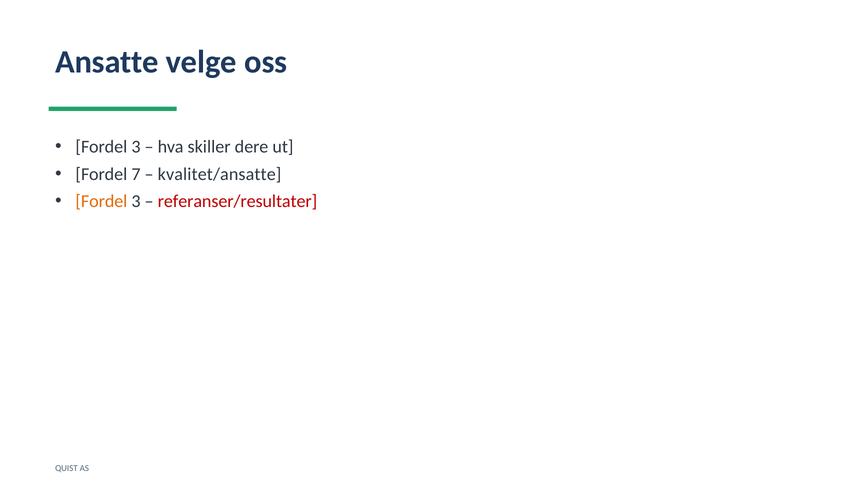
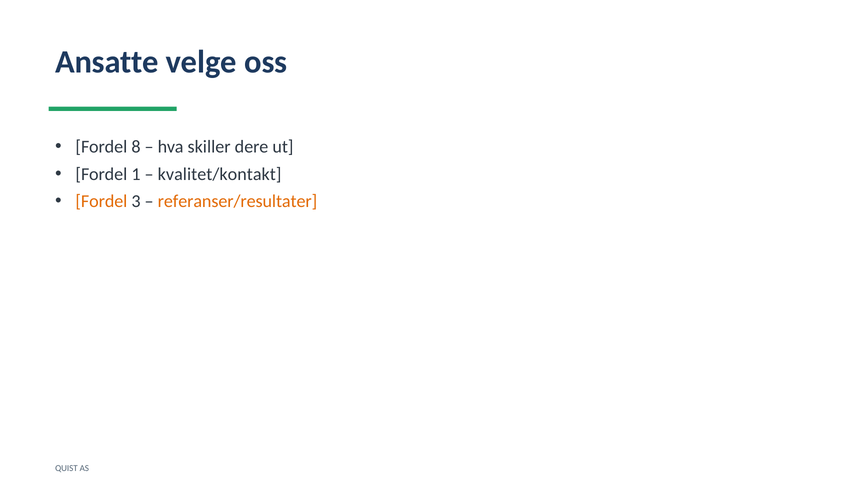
3: 3 -> 8 (136, 147)
7: 7 -> 1 (136, 174)
kvalitet/ansatte: kvalitet/ansatte -> kvalitet/kontakt (220, 174)
referanser/resultater colour: red -> orange (237, 201)
